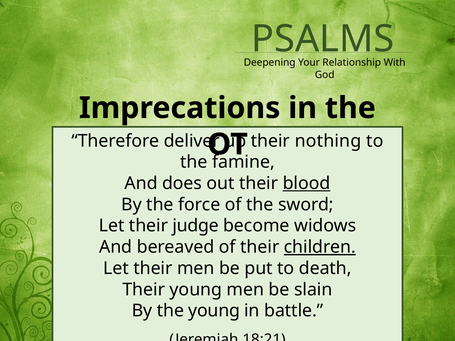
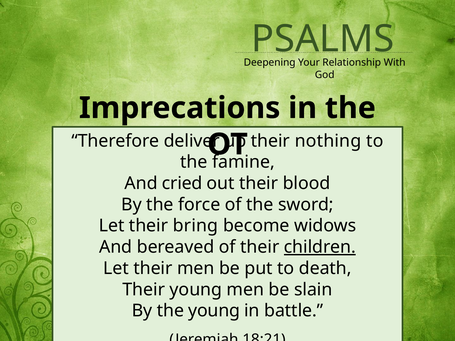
does: does -> cried (182, 183)
blood underline: present -> none (307, 183)
judge: judge -> bring (195, 226)
